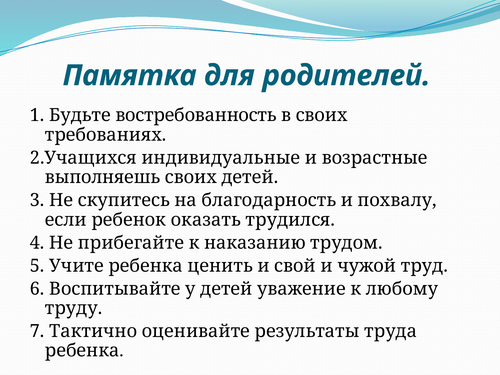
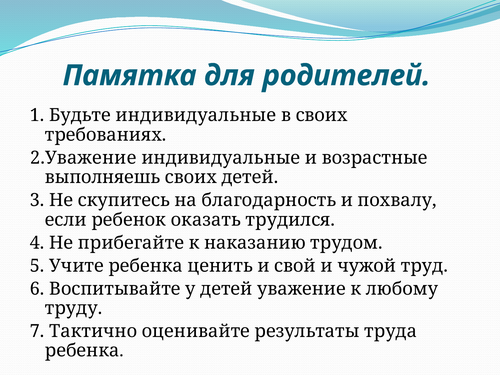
Будьте востребованность: востребованность -> индивидуальные (196, 115)
2.Учащихся: 2.Учащихся -> 2.Уважение (83, 158)
